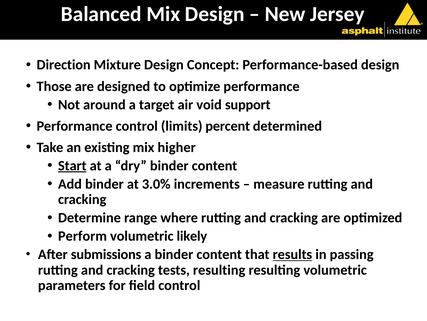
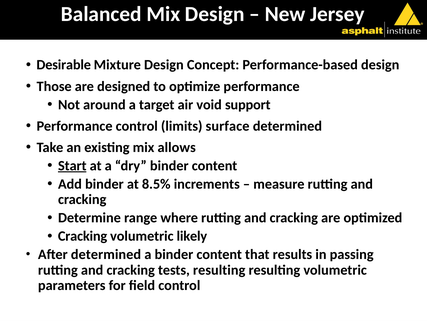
Direction: Direction -> Desirable (64, 65)
percent: percent -> surface (228, 126)
higher: higher -> allows (177, 147)
3.0%: 3.0% -> 8.5% (156, 184)
Perform: Perform -> Cracking (83, 236)
After submissions: submissions -> determined (106, 254)
results underline: present -> none (292, 254)
